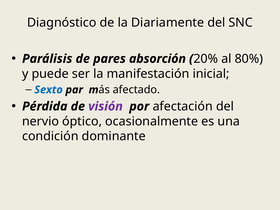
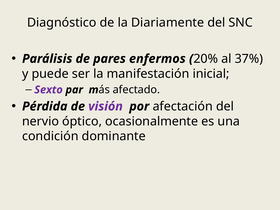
absorción: absorción -> enfermos (157, 59)
80%: 80% -> 37% (249, 59)
Sexto colour: blue -> purple (49, 90)
